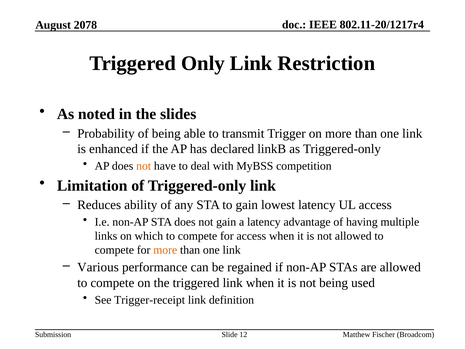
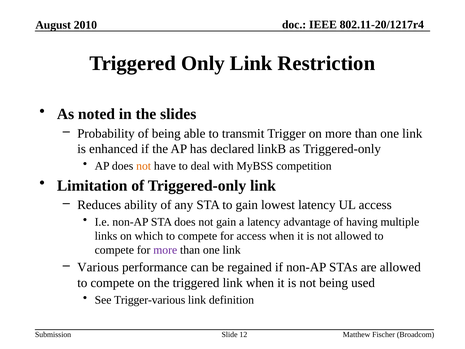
2078: 2078 -> 2010 (85, 25)
more colour: orange -> purple (165, 250)
Trigger-receipt: Trigger-receipt -> Trigger-various (150, 300)
